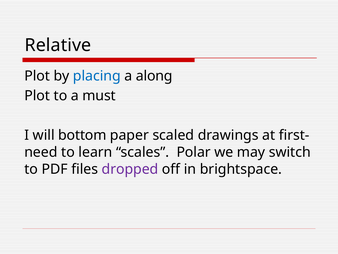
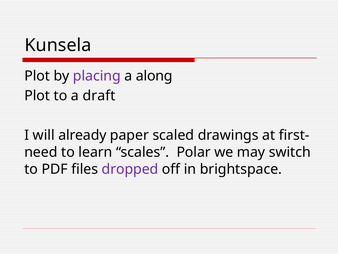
Relative: Relative -> Kunsela (58, 45)
placing colour: blue -> purple (97, 76)
must: must -> draft (99, 96)
bottom: bottom -> already (82, 135)
